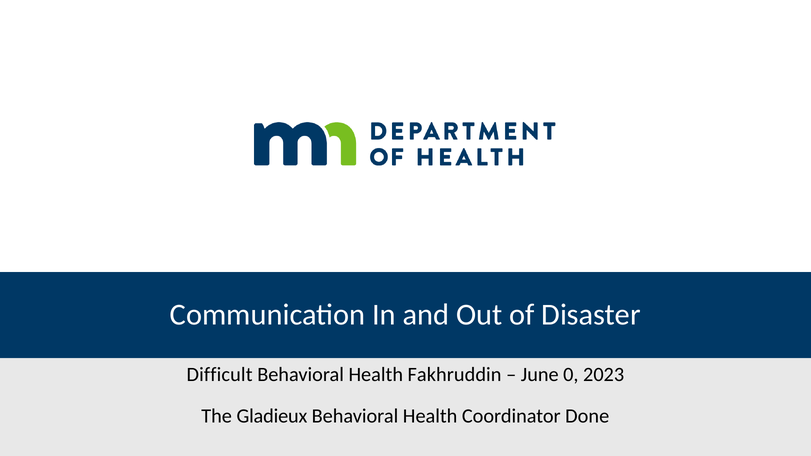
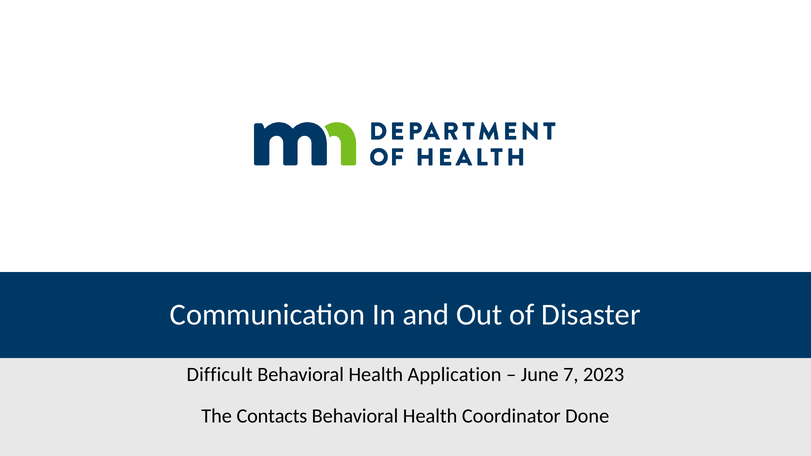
Fakhruddin: Fakhruddin -> Application (455, 375)
0: 0 -> 7 (571, 375)
Gladieux: Gladieux -> Contacts (272, 416)
